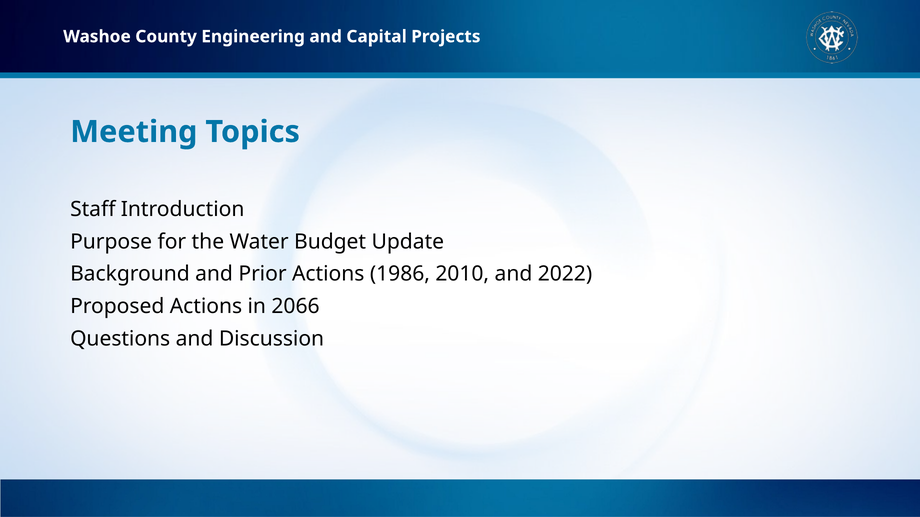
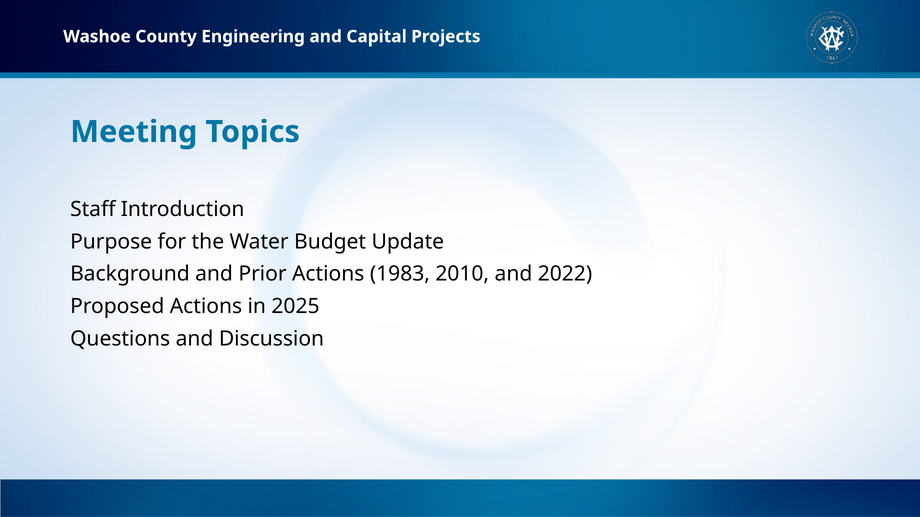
1986: 1986 -> 1983 (400, 274)
2066: 2066 -> 2025 (296, 307)
